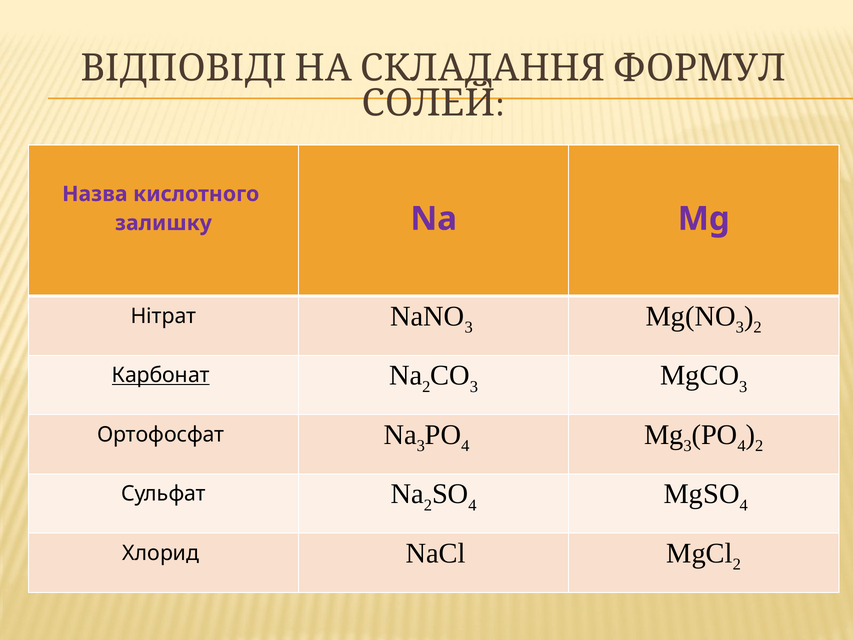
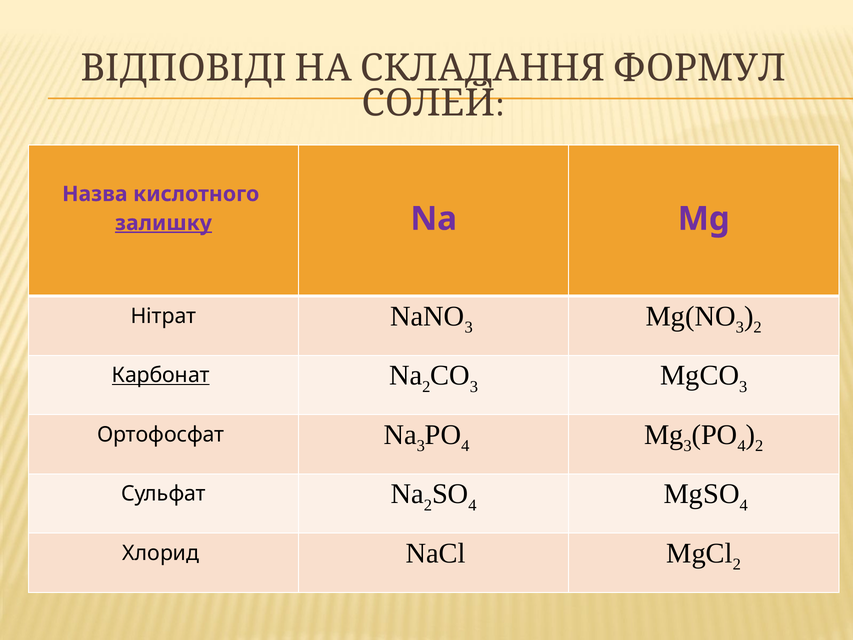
залишку underline: none -> present (163, 223)
